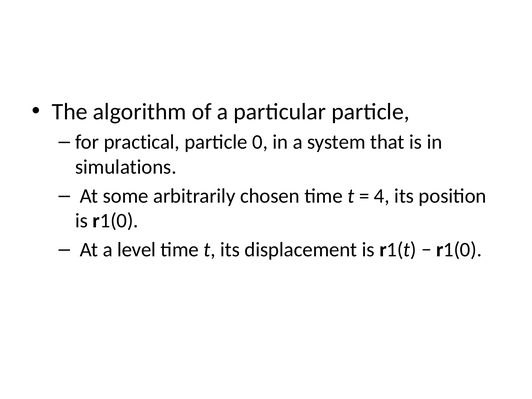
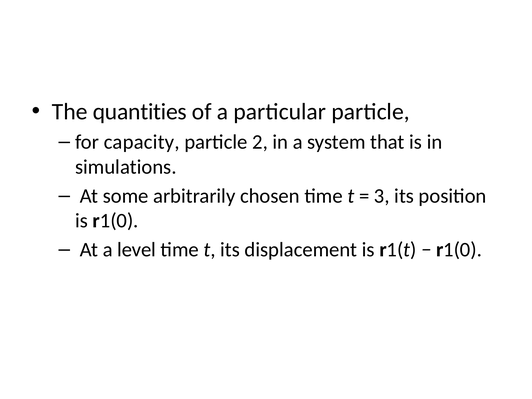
algorithm: algorithm -> quantities (140, 112)
practical: practical -> capacity (142, 142)
0: 0 -> 2 (260, 142)
4: 4 -> 3 (382, 196)
